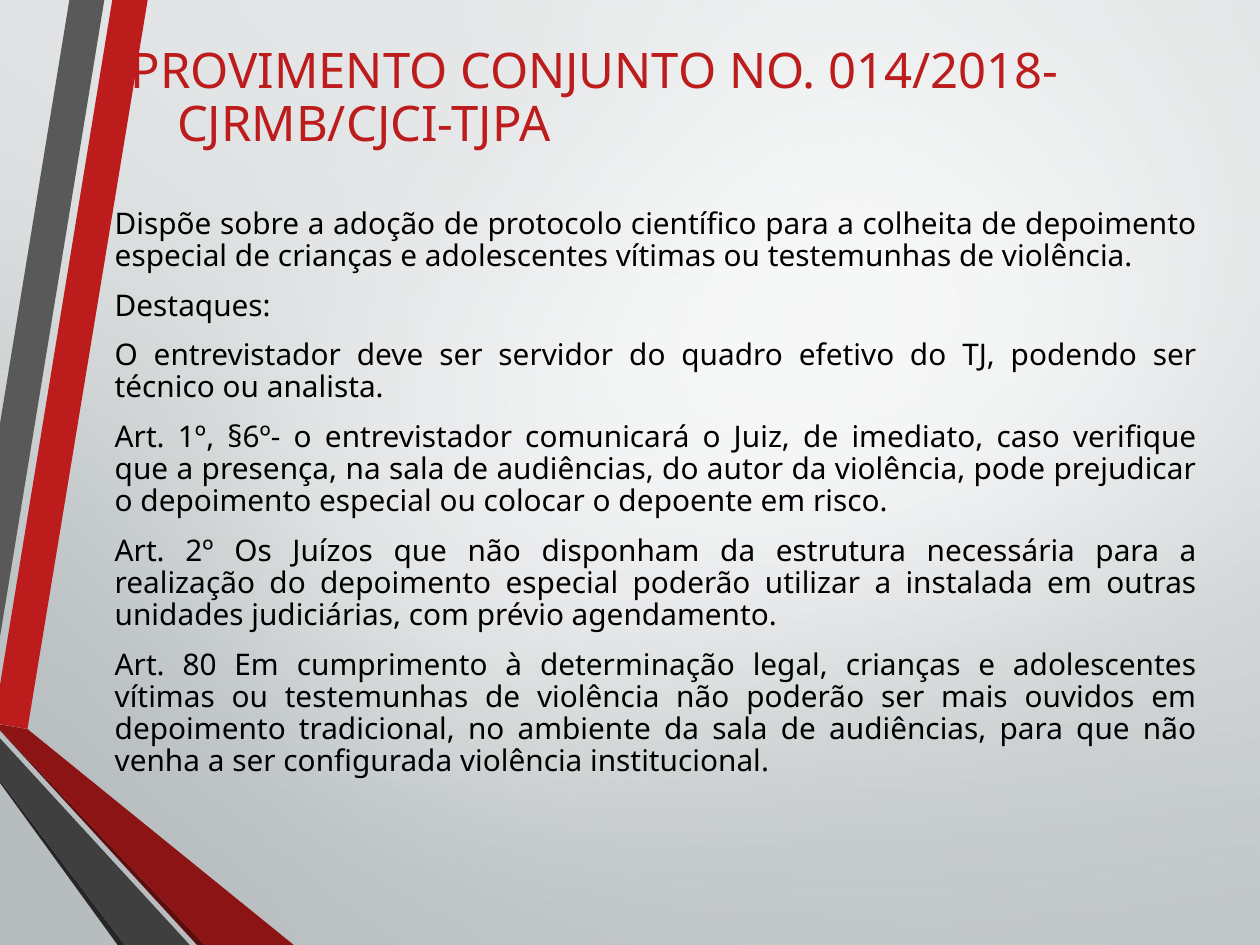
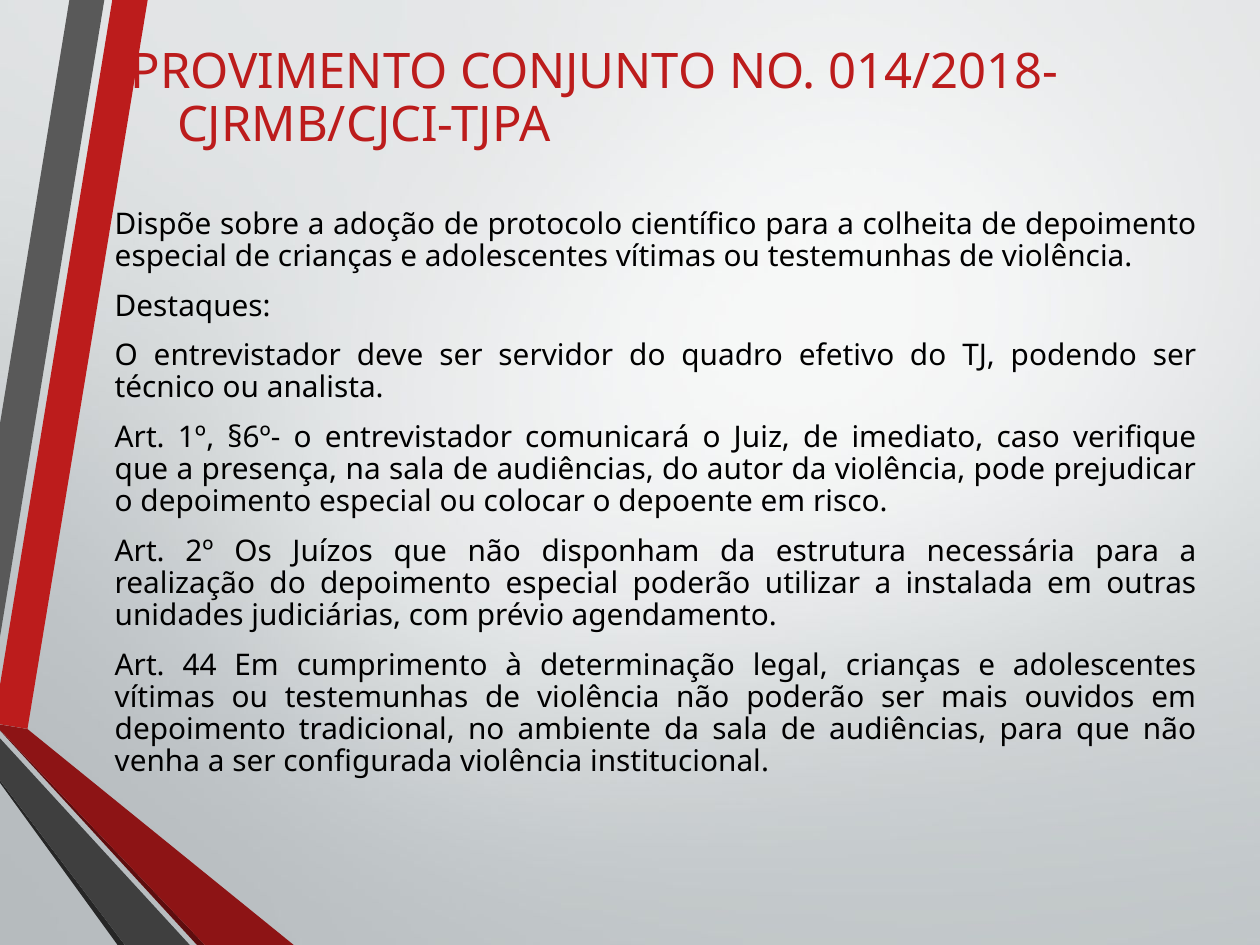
80: 80 -> 44 (200, 666)
